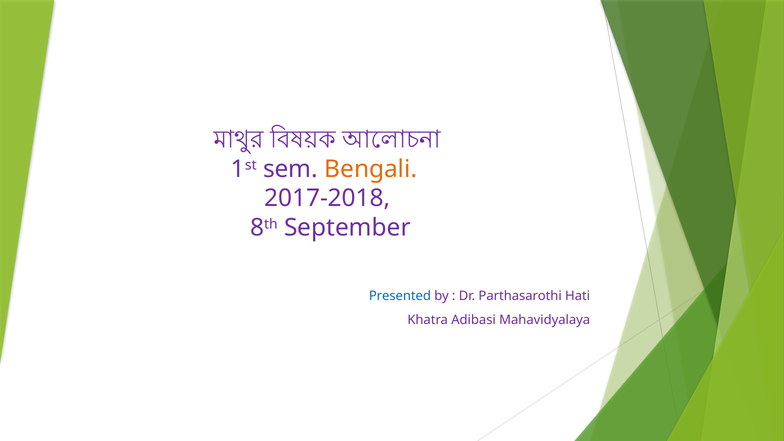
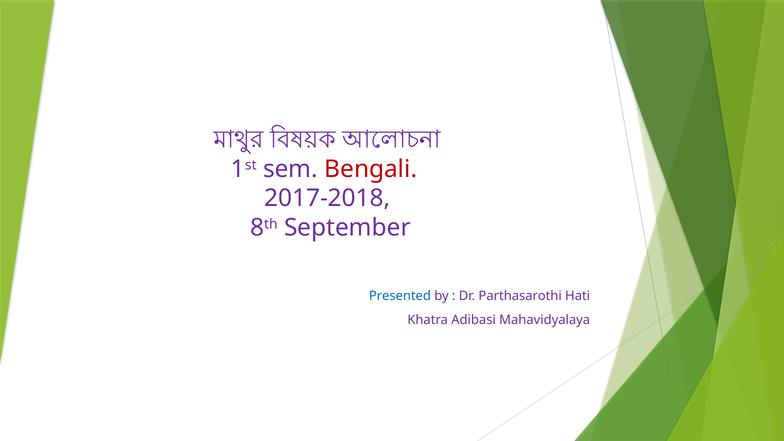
Bengali colour: orange -> red (371, 169)
